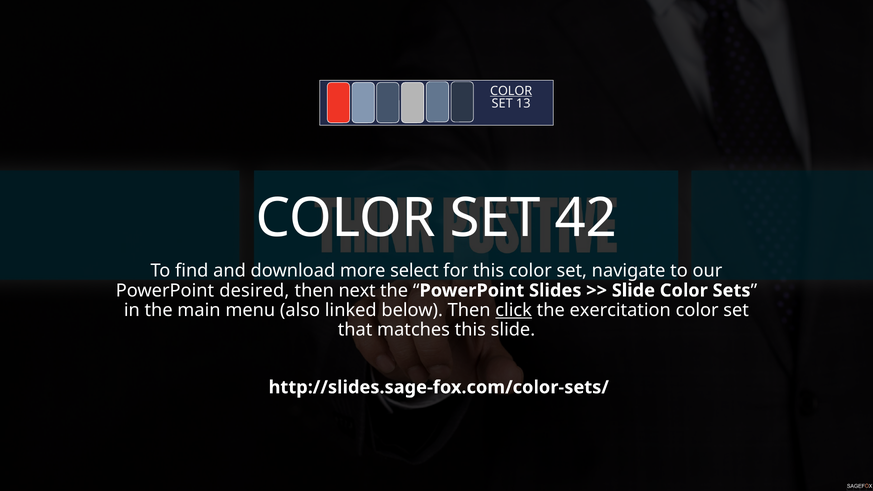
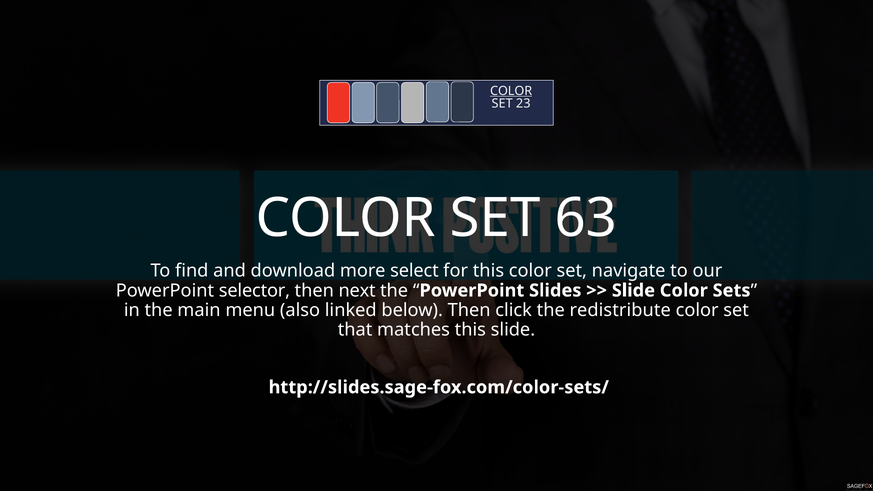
13: 13 -> 23 (523, 104)
42: 42 -> 63 (586, 218)
desired: desired -> selector (254, 291)
click underline: present -> none (514, 310)
exercitation: exercitation -> redistribute (620, 310)
